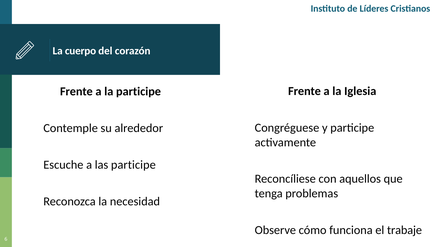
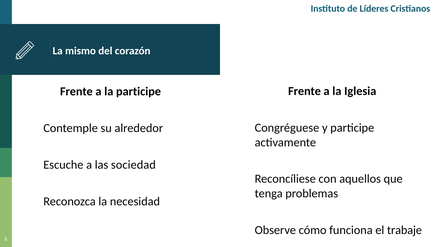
cuerpo: cuerpo -> mismo (80, 51)
las participe: participe -> sociedad (133, 165)
